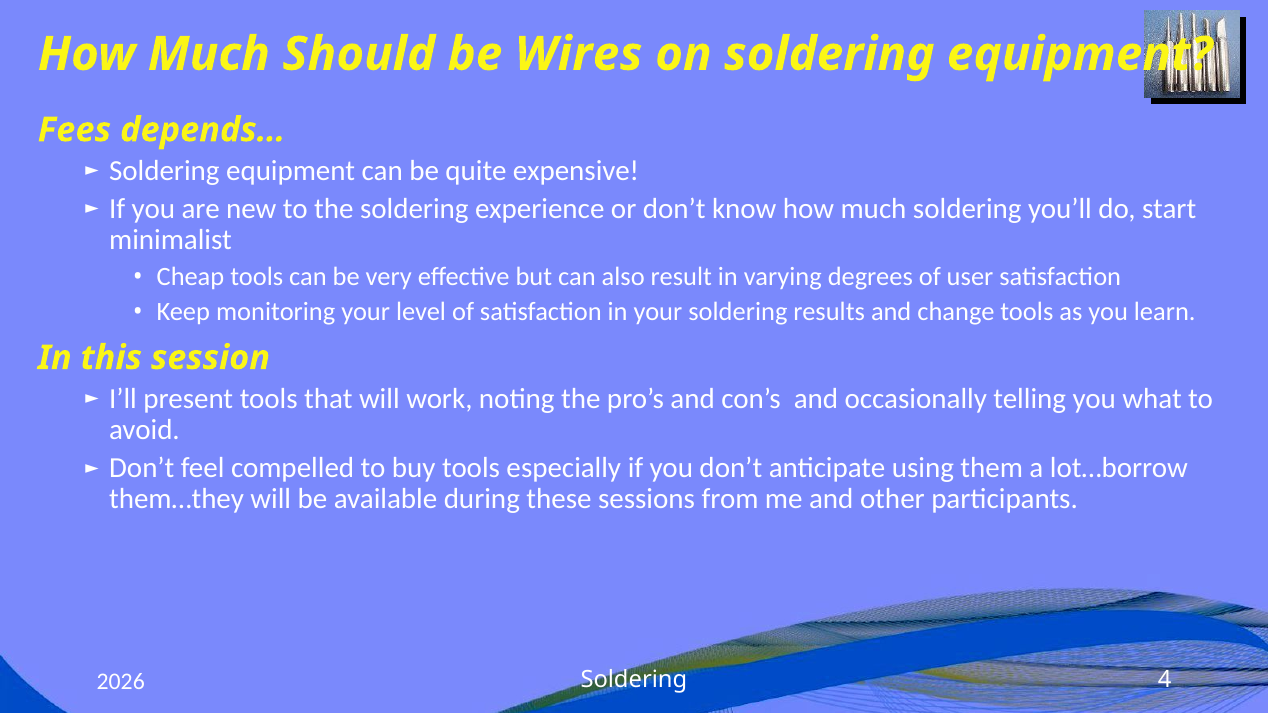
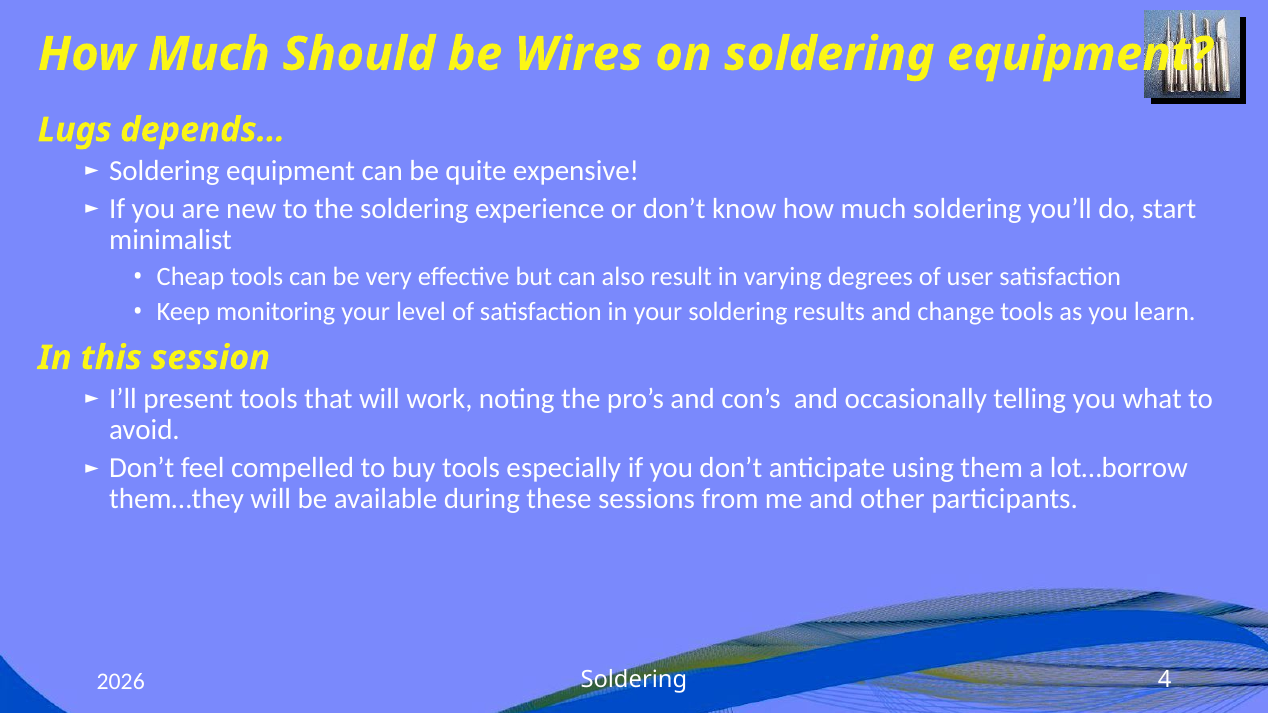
Fees: Fees -> Lugs (75, 130)
